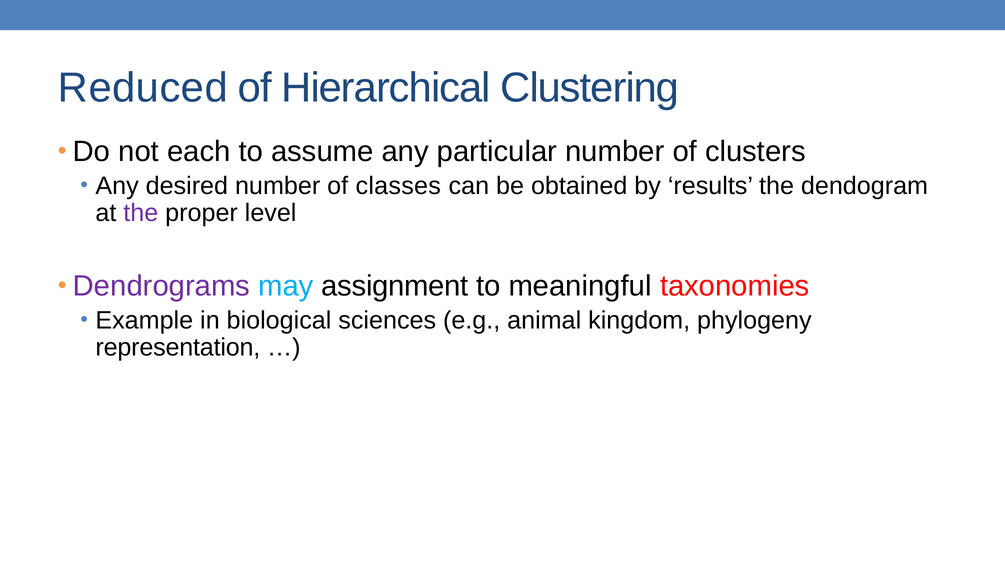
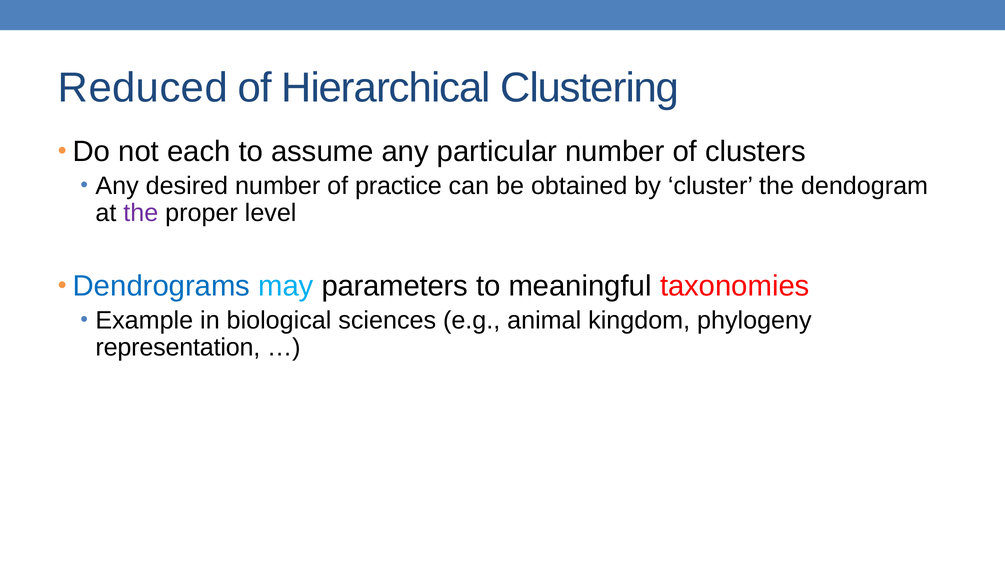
classes: classes -> practice (398, 186)
results: results -> cluster (710, 186)
Dendrograms colour: purple -> blue (161, 286)
assignment: assignment -> parameters (395, 286)
